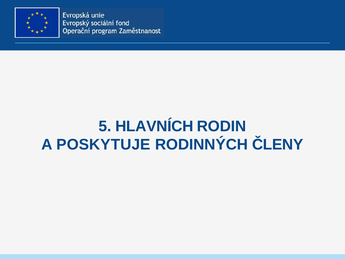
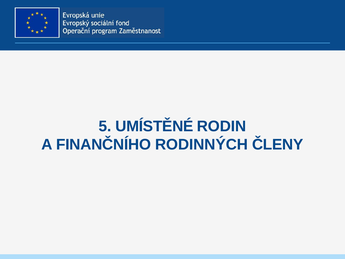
HLAVNÍCH: HLAVNÍCH -> UMÍSTĚNÉ (154, 126)
POSKYTUJE: POSKYTUJE -> FINANČNÍHO (104, 144)
